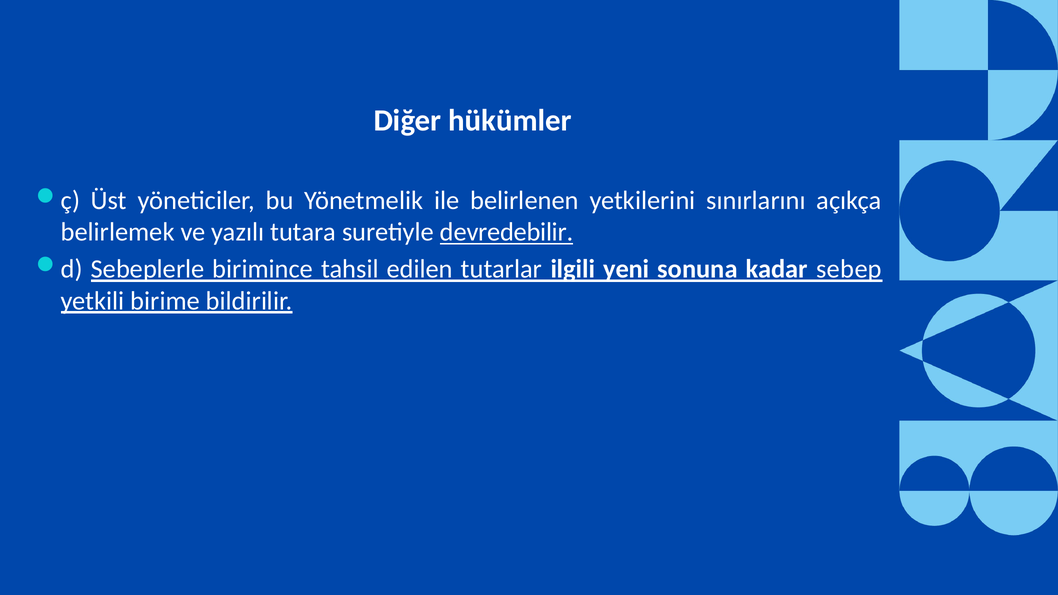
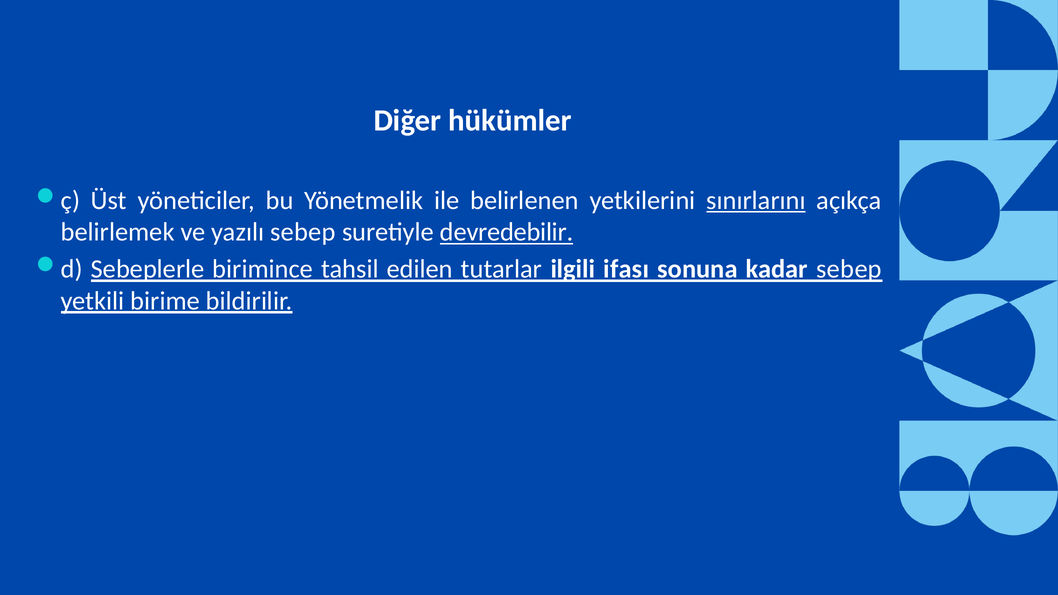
sınırlarını underline: none -> present (756, 200)
yazılı tutara: tutara -> sebep (303, 232)
yeni: yeni -> ifası (626, 269)
